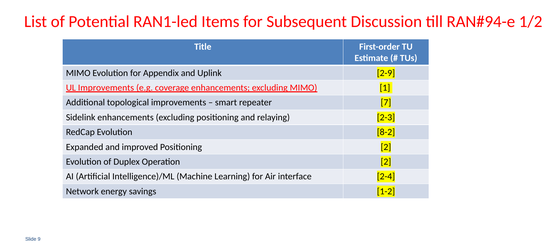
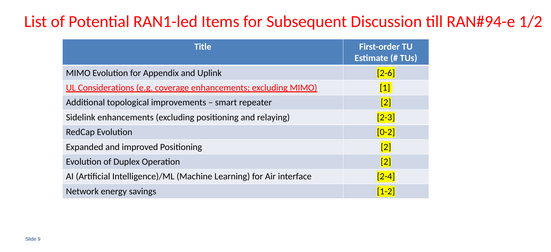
2-9: 2-9 -> 2-6 (386, 73)
UL Improvements: Improvements -> Considerations (106, 88)
repeater 7: 7 -> 2 (386, 103)
8-2: 8-2 -> 0-2 (386, 132)
